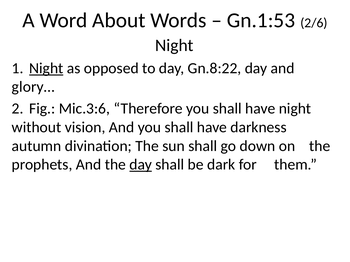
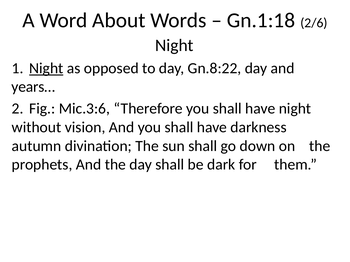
Gn.1:53: Gn.1:53 -> Gn.1:18 (261, 20)
glory…: glory… -> years… (33, 87)
day underline: present -> none (141, 165)
